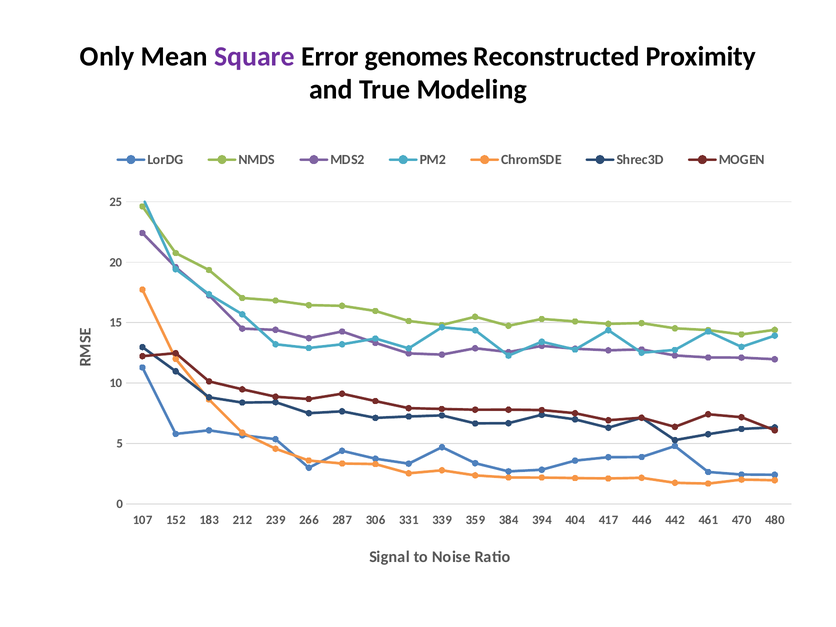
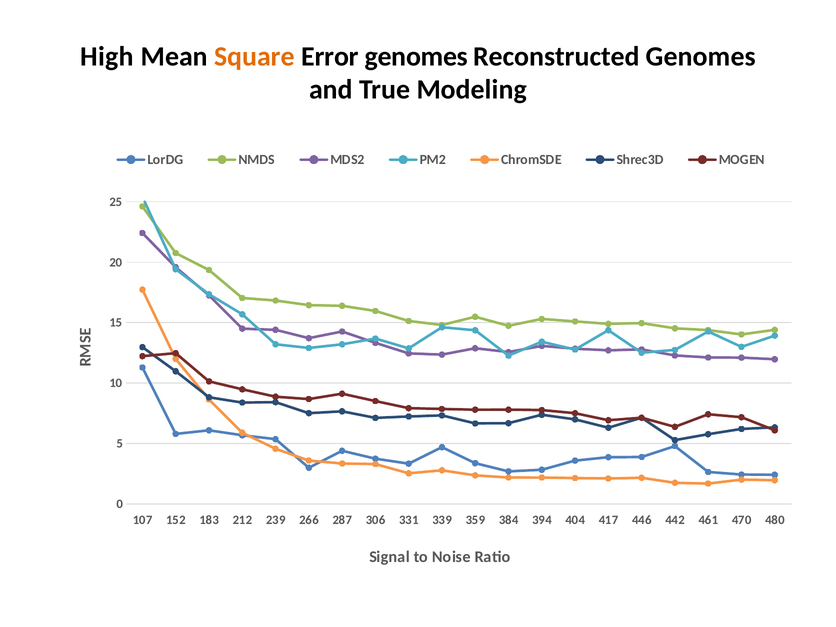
Only: Only -> High (107, 56)
Square colour: purple -> orange (255, 56)
Reconstructed Proximity: Proximity -> Genomes (701, 56)
